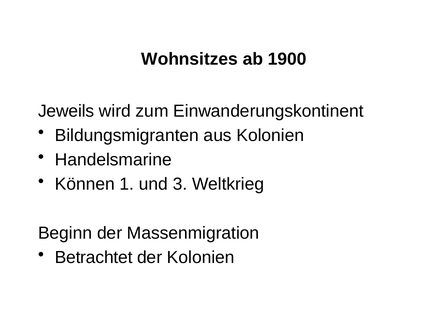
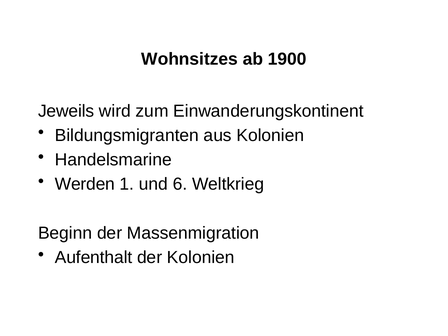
Können: Können -> Werden (85, 184)
3: 3 -> 6 (180, 184)
Betrachtet: Betrachtet -> Aufenthalt (94, 257)
